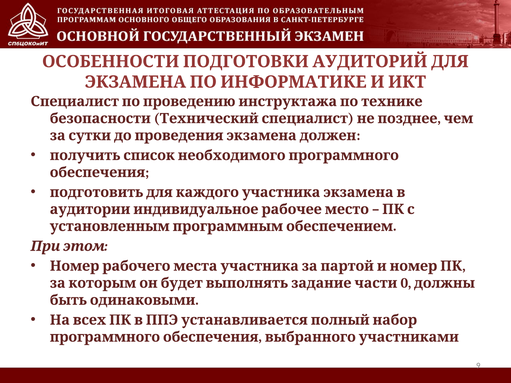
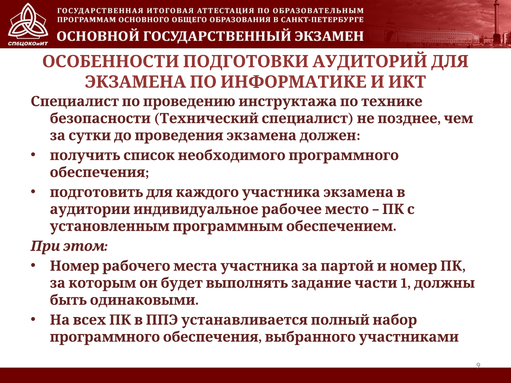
0: 0 -> 1 (406, 283)
